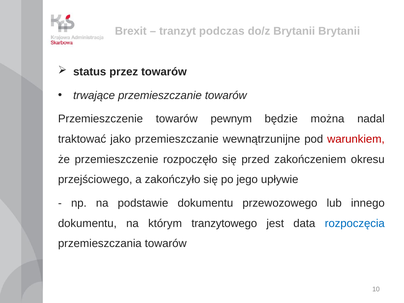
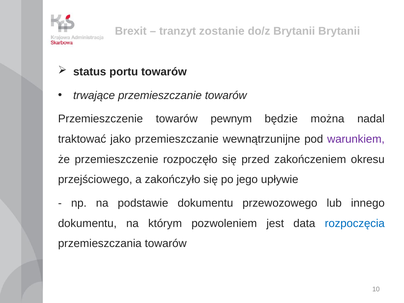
podczas: podczas -> zostanie (222, 31)
przez: przez -> portu (124, 72)
warunkiem colour: red -> purple (356, 139)
tranzytowego: tranzytowego -> pozwoleniem (224, 223)
